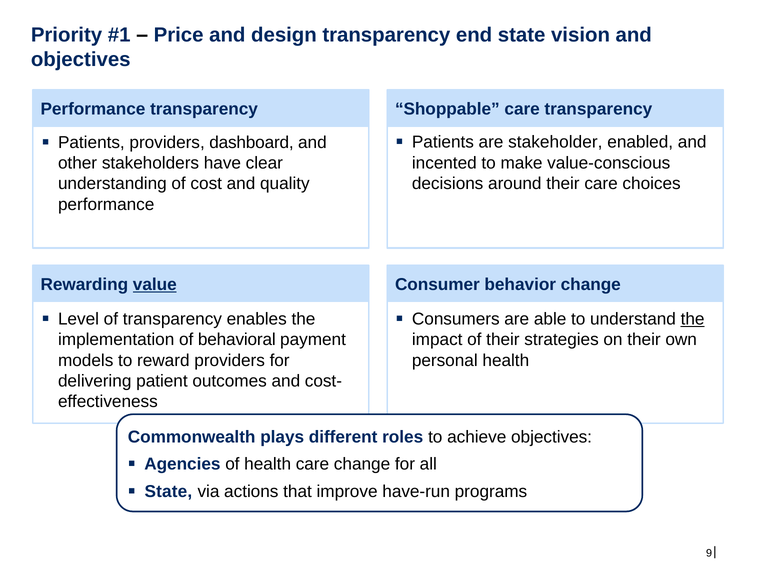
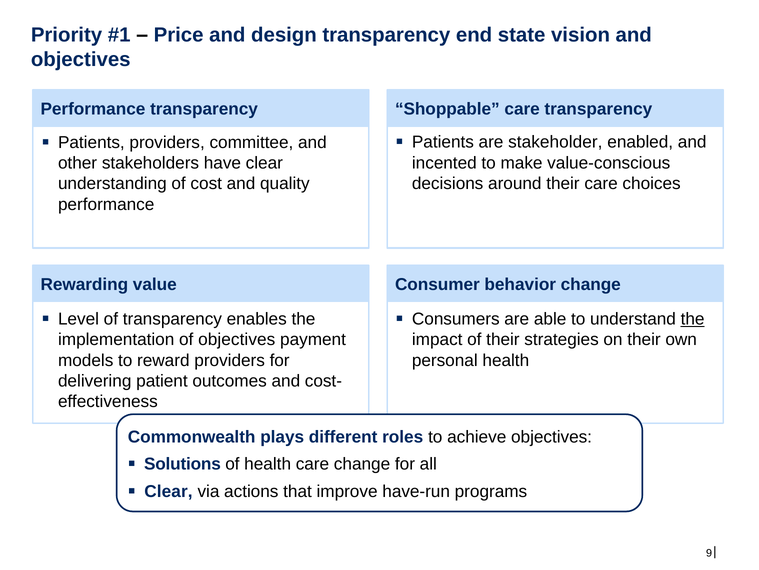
dashboard: dashboard -> committee (251, 142)
value underline: present -> none (155, 284)
of behavioral: behavioral -> objectives (237, 339)
Agencies: Agencies -> Solutions (182, 464)
State: State -> Clear (168, 491)
